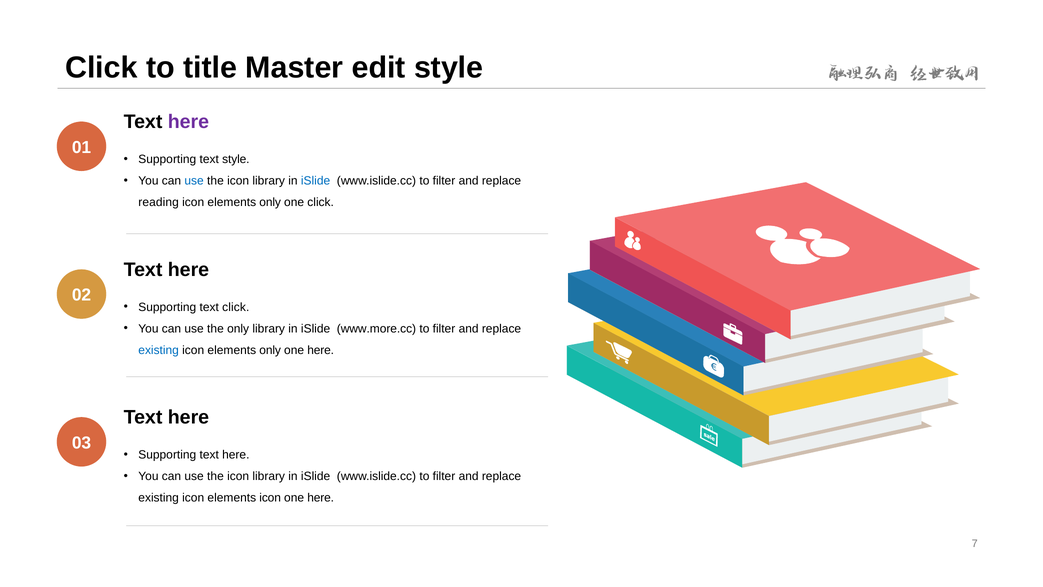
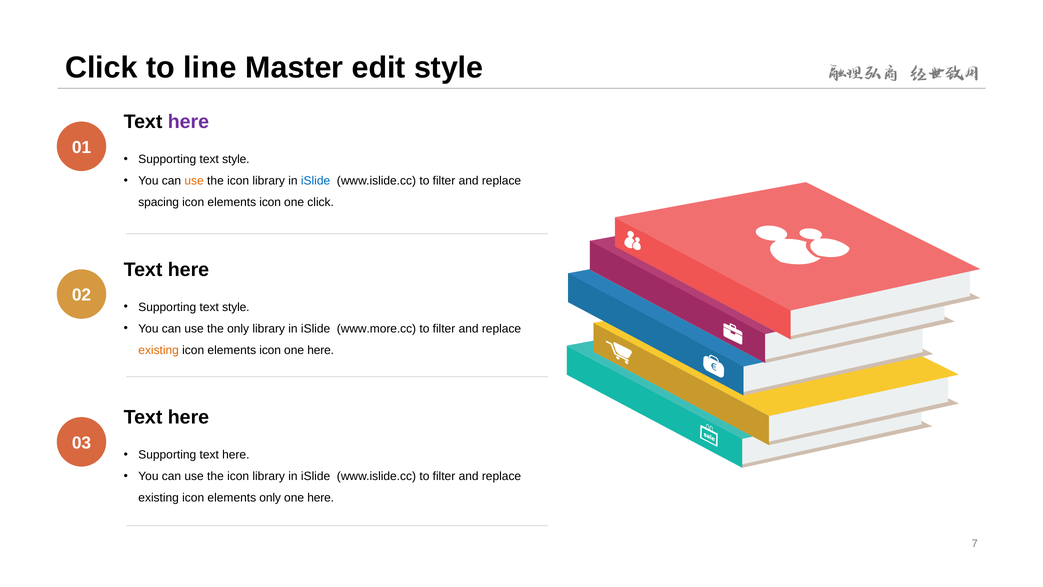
title: title -> line (210, 67)
use colour: blue -> orange (194, 181)
reading: reading -> spacing (159, 202)
only: only -> icon (270, 202)
click: click -> style (236, 307)
existing colour: blue -> orange (159, 350)
only: only -> icon (270, 350)
elements icon: icon -> only (270, 498)
